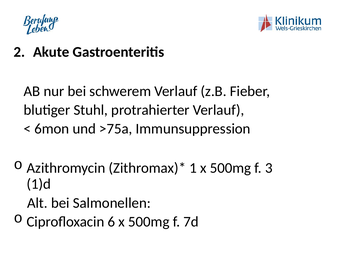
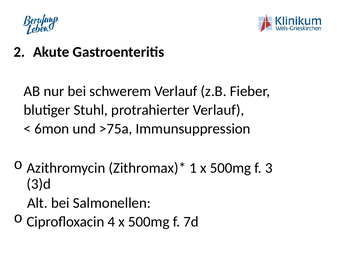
1)d: 1)d -> 3)d (39, 184)
6: 6 -> 4 (111, 222)
